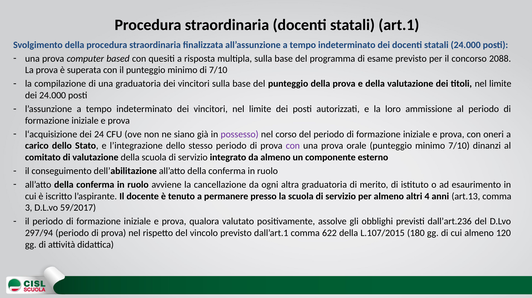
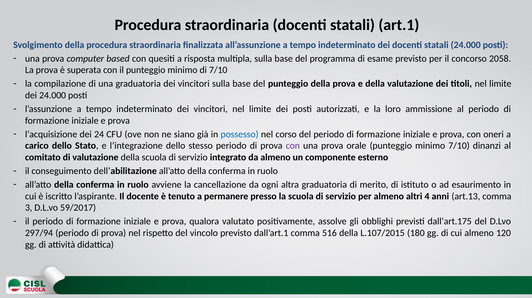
2088: 2088 -> 2058 (500, 59)
possesso colour: purple -> blue (240, 134)
dall’art.236: dall’art.236 -> dall’art.175 (450, 221)
622: 622 -> 516 (329, 233)
